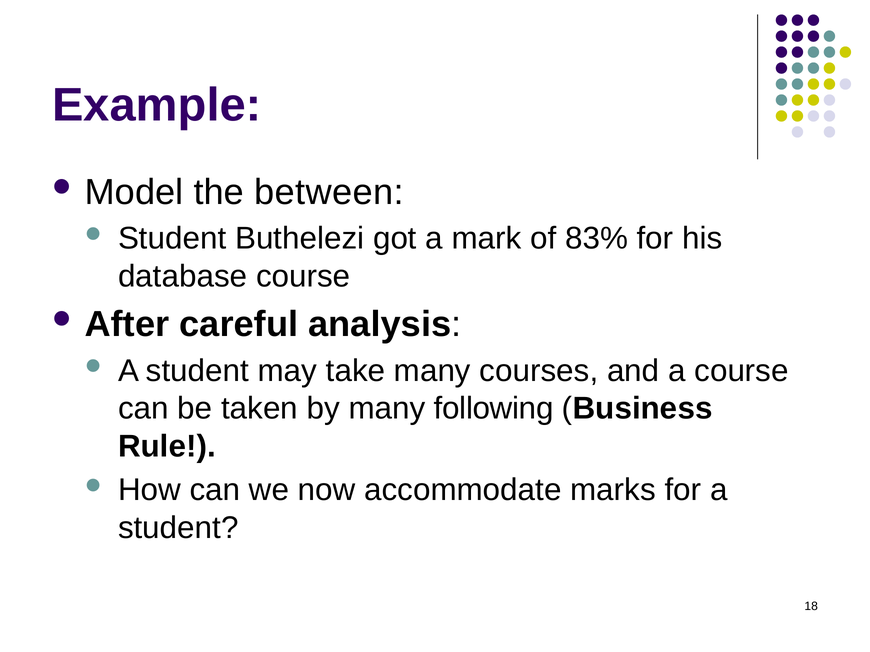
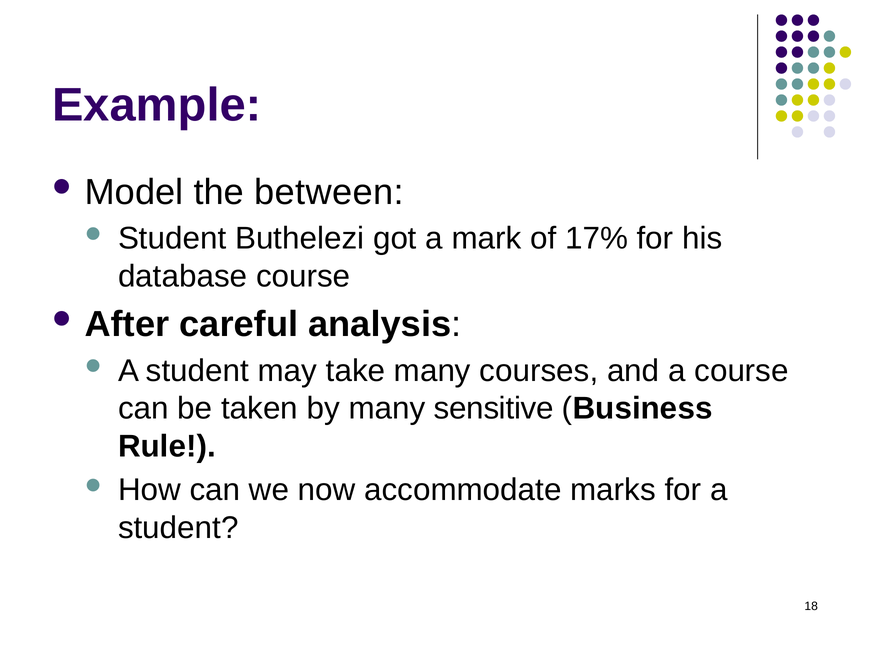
83%: 83% -> 17% (597, 239)
following: following -> sensitive (494, 409)
